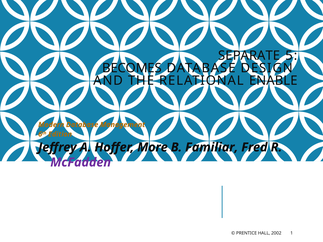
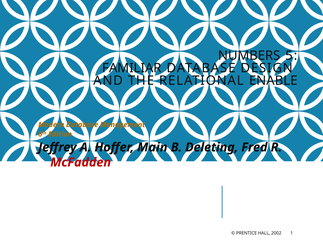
SEPARATE: SEPARATE -> NUMBERS (249, 56)
BECOMES: BECOMES -> FAMILIAR (132, 68)
More: More -> Main (152, 147)
Familiar: Familiar -> Deleting (212, 147)
McFadden colour: purple -> red (81, 163)
